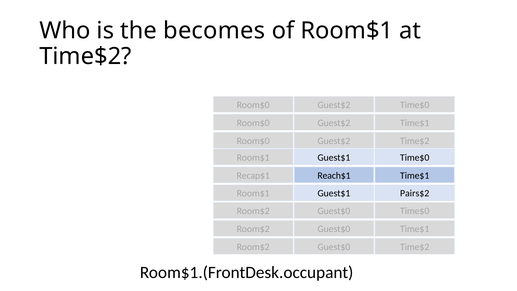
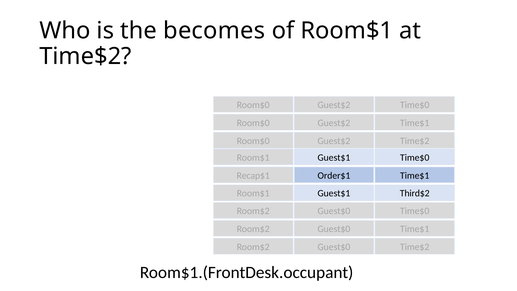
Reach$1: Reach$1 -> Order$1 (334, 175)
Pairs$2: Pairs$2 -> Third$2 (415, 193)
